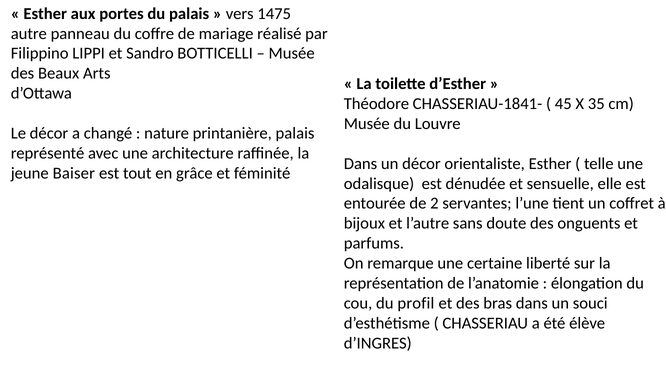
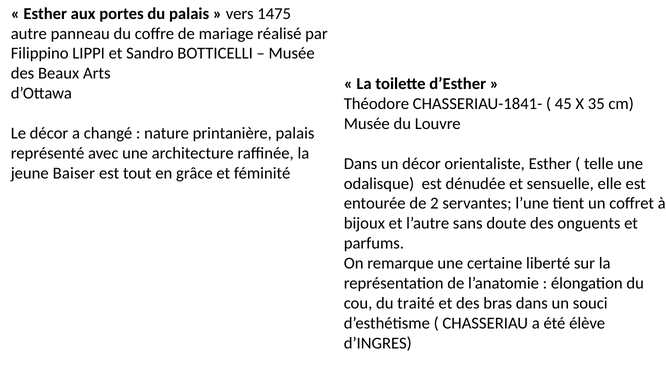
profil: profil -> traité (416, 304)
